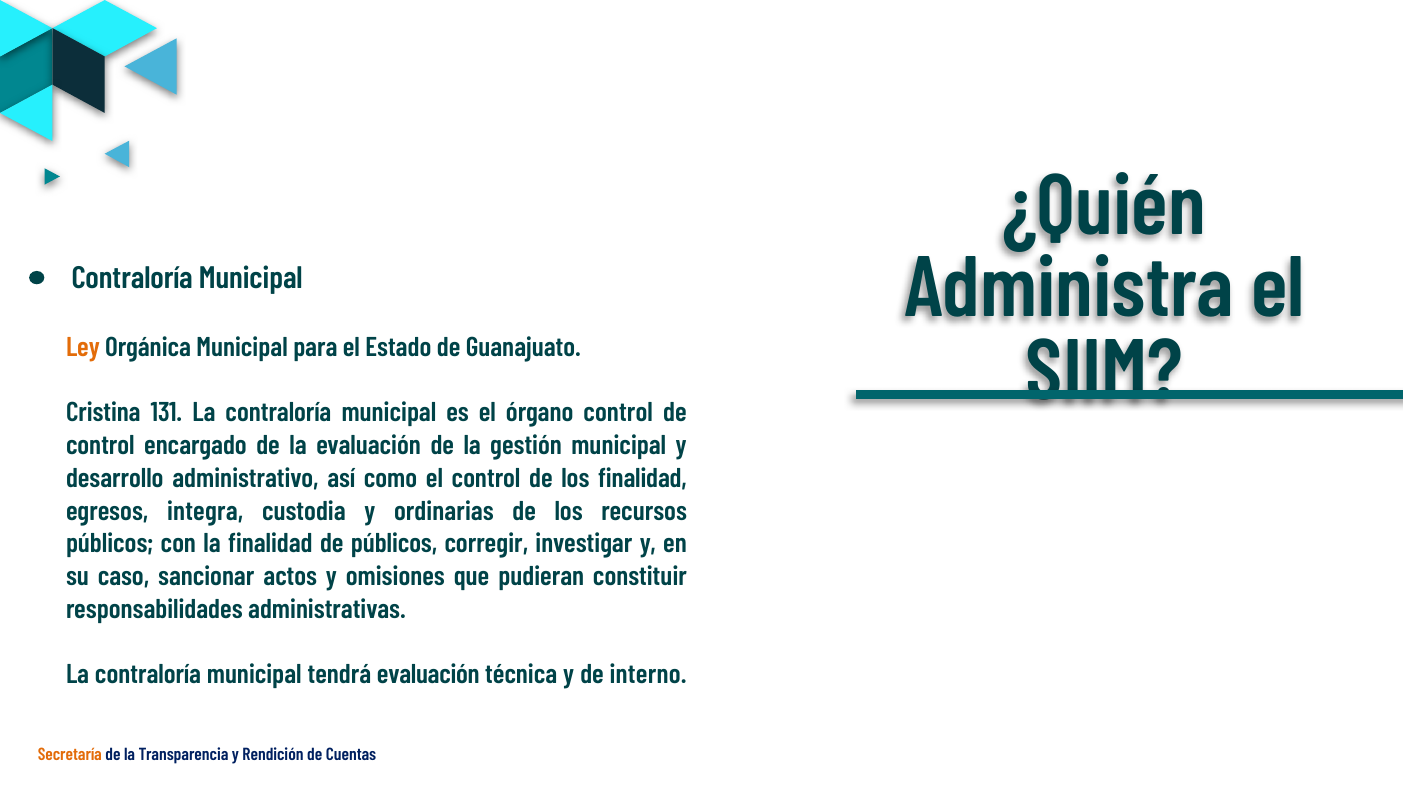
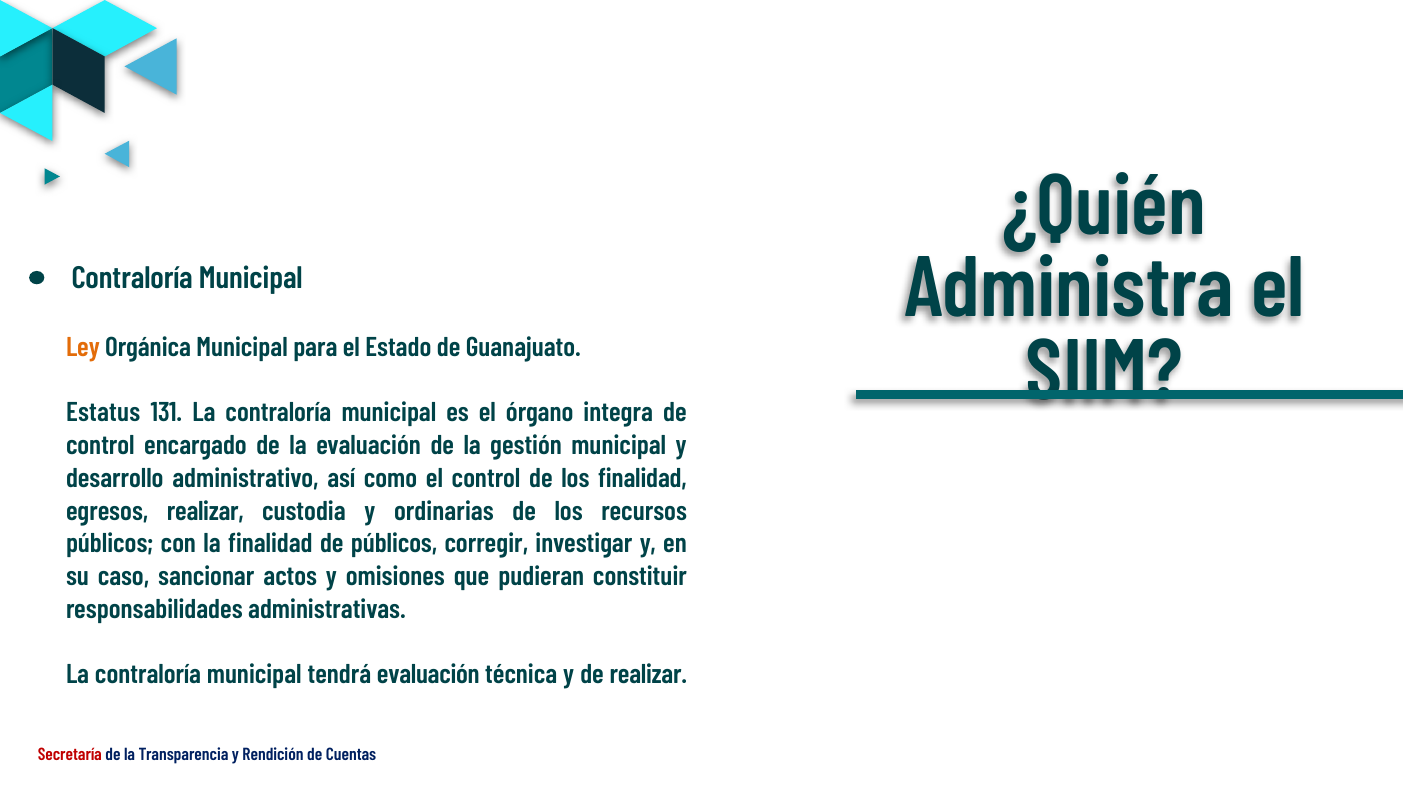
Cristina: Cristina -> Estatus (103, 413)
órgano control: control -> integra (618, 413)
egresos integra: integra -> realizar (205, 511)
de interno: interno -> realizar (648, 675)
Secretaría colour: orange -> red (70, 755)
